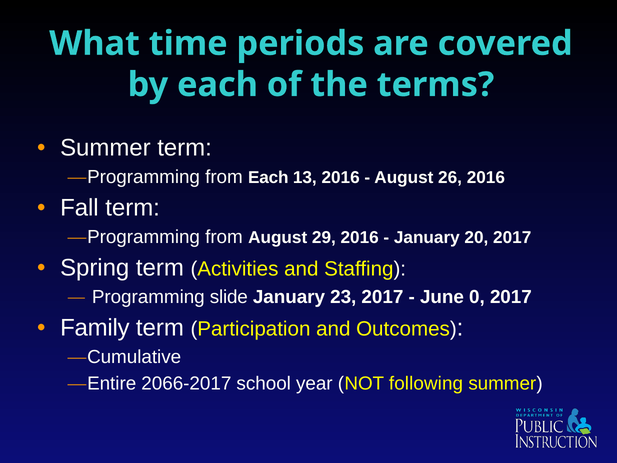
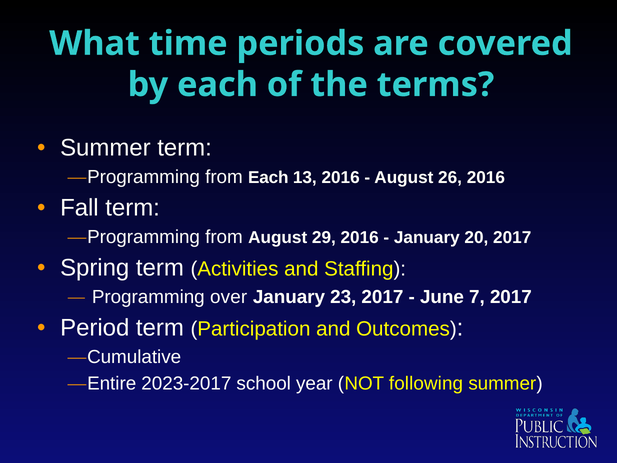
slide: slide -> over (229, 297)
0: 0 -> 7 (477, 297)
Family: Family -> Period (95, 328)
2066-2017: 2066-2017 -> 2023-2017 (186, 383)
